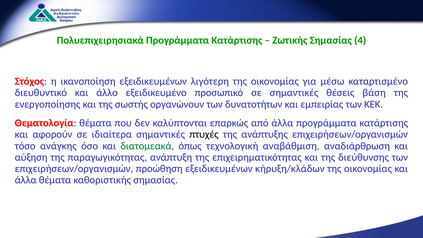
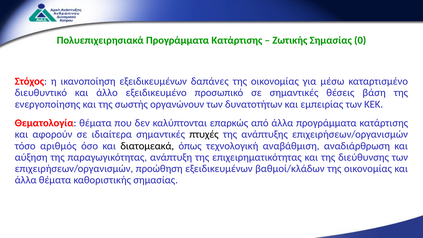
4: 4 -> 0 (360, 40)
λιγότερη: λιγότερη -> δαπάνες (210, 81)
ανάγκης: ανάγκης -> αριθμός (58, 146)
διατομεακά colour: green -> black (147, 146)
κήρυξη/κλάδων: κήρυξη/κλάδων -> βαθμοί/κλάδων (290, 169)
